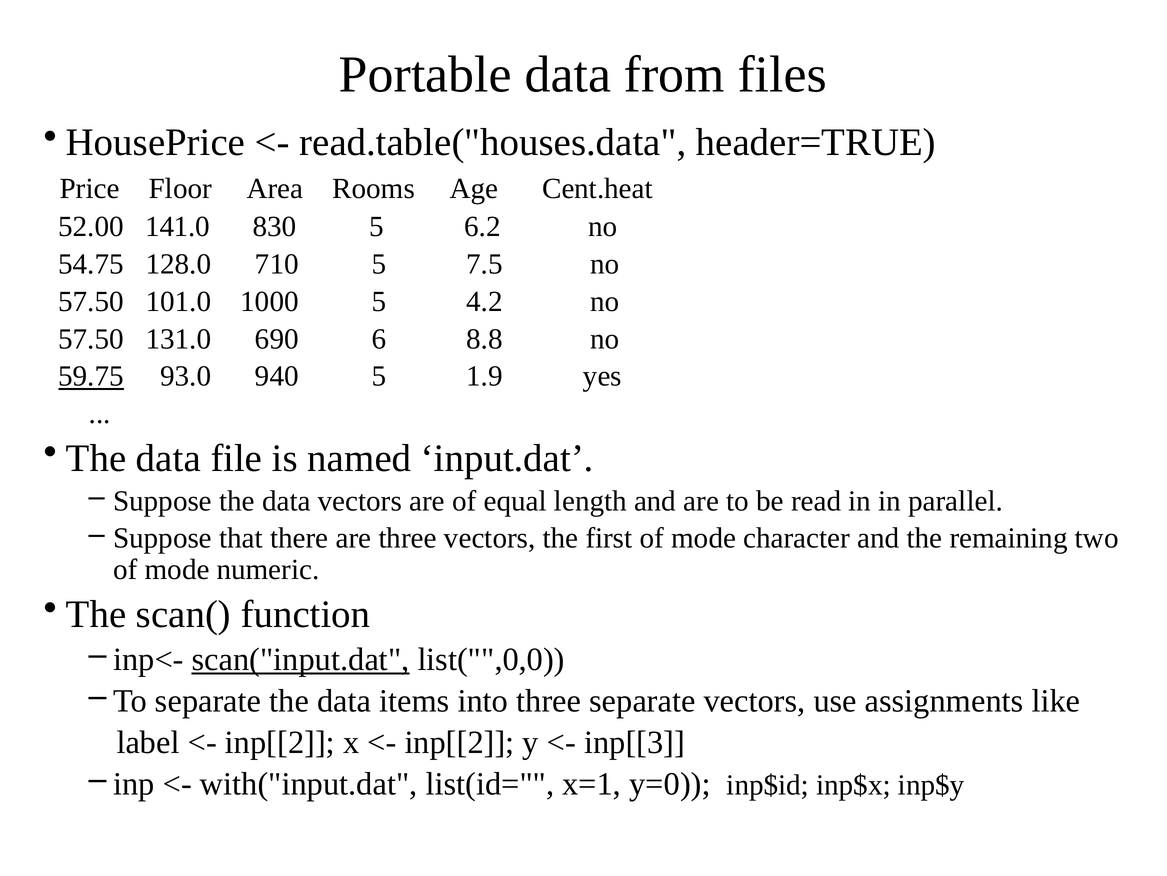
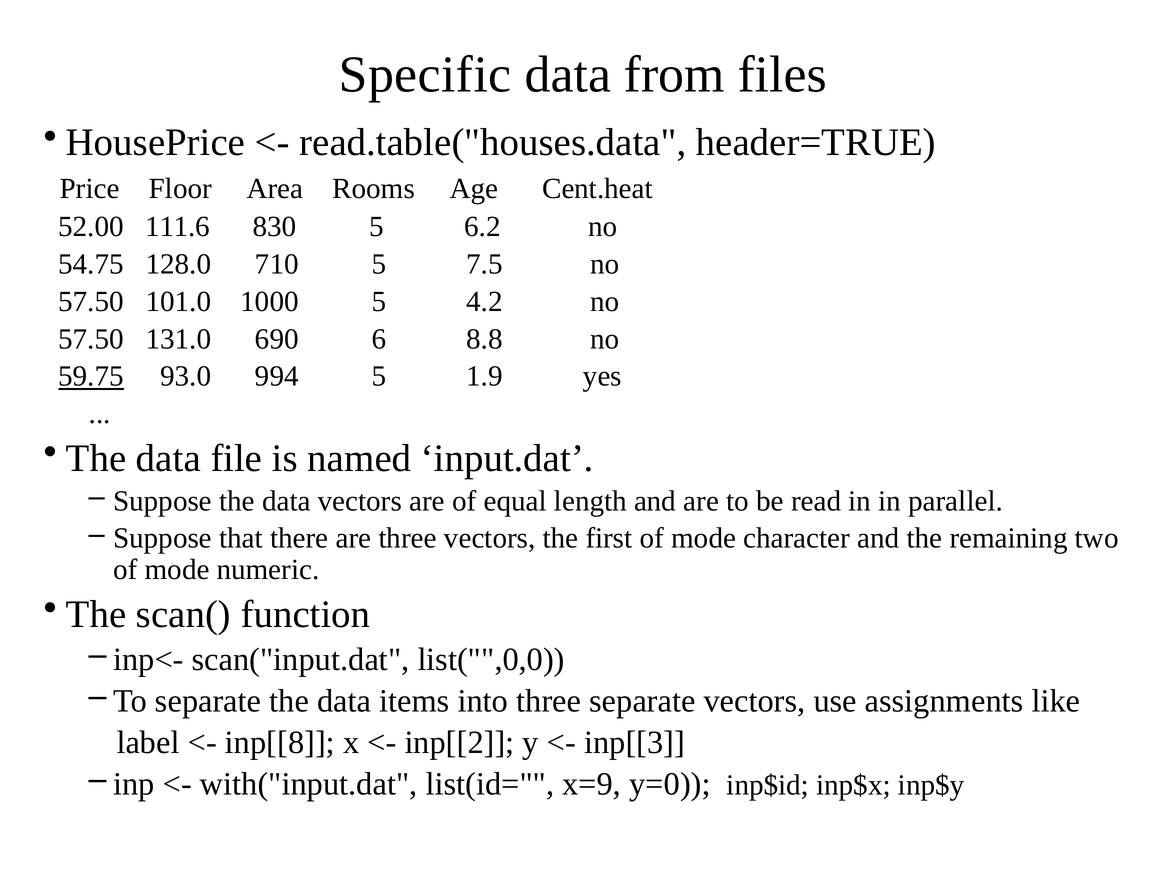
Portable: Portable -> Specific (425, 74)
141.0: 141.0 -> 111.6 (178, 227)
940: 940 -> 994 (277, 376)
scan("input.dat underline: present -> none (301, 659)
inp[[2: inp[[2 -> inp[[8 (280, 742)
x=1: x=1 -> x=9 (592, 783)
